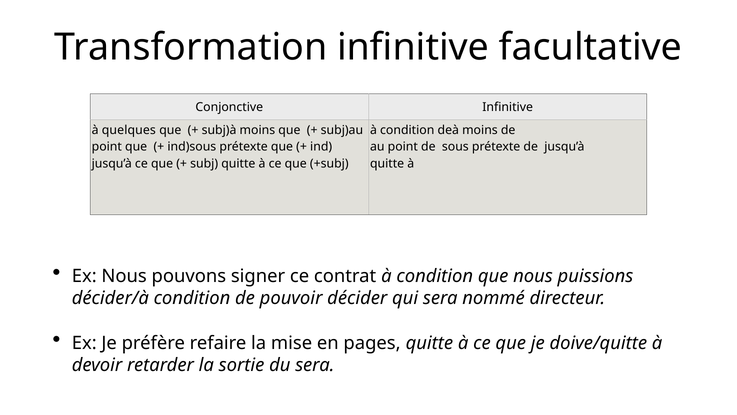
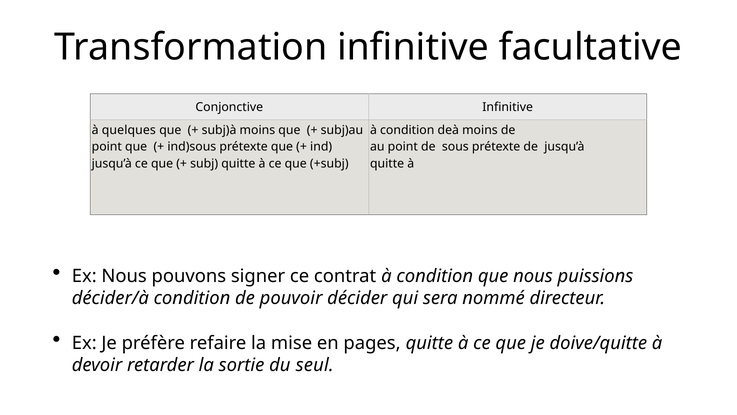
du sera: sera -> seul (315, 365)
